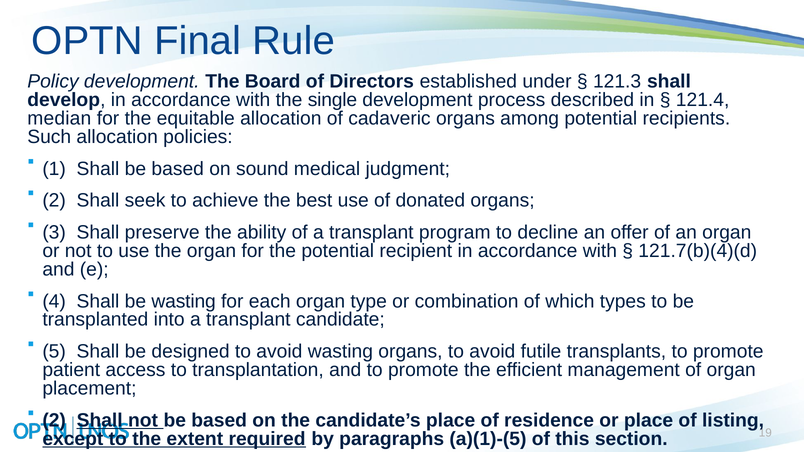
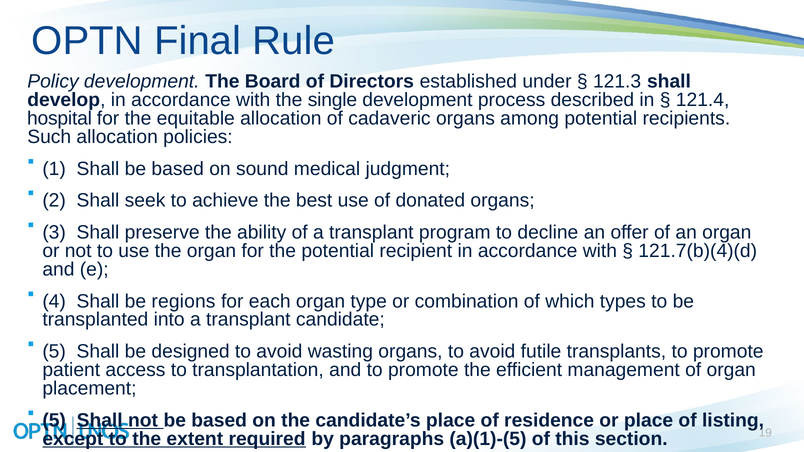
median: median -> hospital (59, 118)
be wasting: wasting -> regions (183, 301)
2: 2 -> 5 (54, 420)
